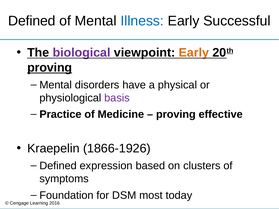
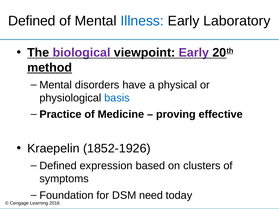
Successful: Successful -> Laboratory (237, 21)
Early colour: orange -> purple (194, 53)
proving: proving -> method (50, 68)
basis colour: purple -> blue (117, 98)
1866-1926: 1866-1926 -> 1852-1926 (117, 149)
most: most -> need (151, 195)
